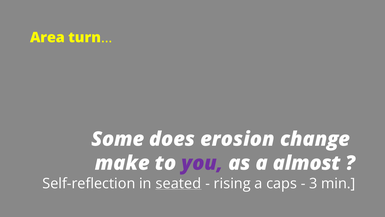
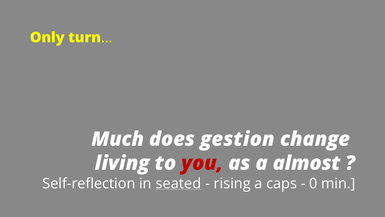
Area: Area -> Only (47, 38)
Some: Some -> Much (118, 139)
erosion: erosion -> gestion (237, 139)
make: make -> living (122, 163)
you colour: purple -> red (202, 163)
3: 3 -> 0 (313, 183)
